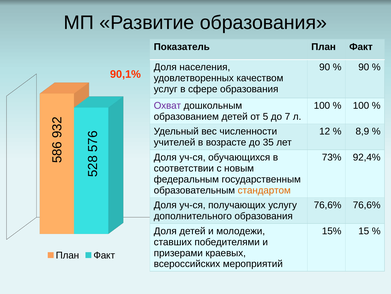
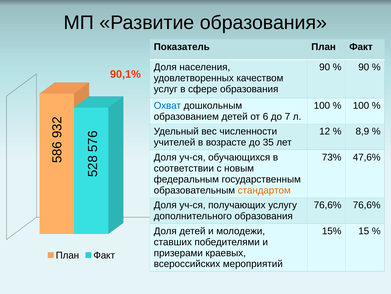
Охват colour: purple -> blue (167, 105)
от 5: 5 -> 6 (265, 116)
92,4%: 92,4% -> 47,6% (367, 157)
